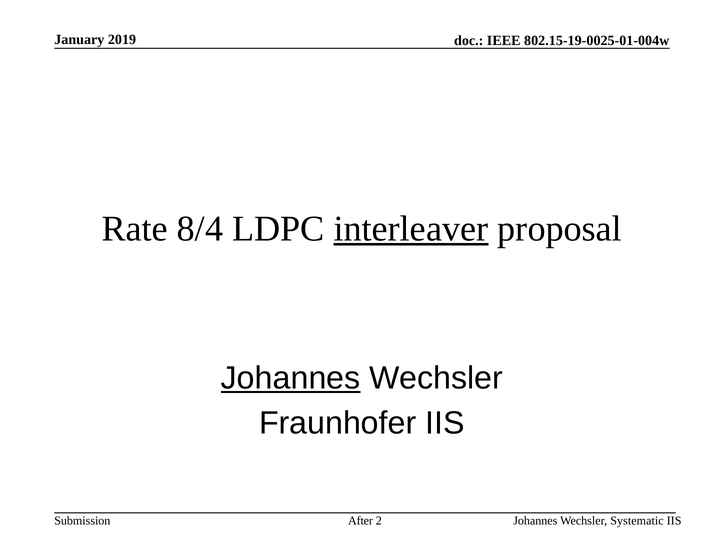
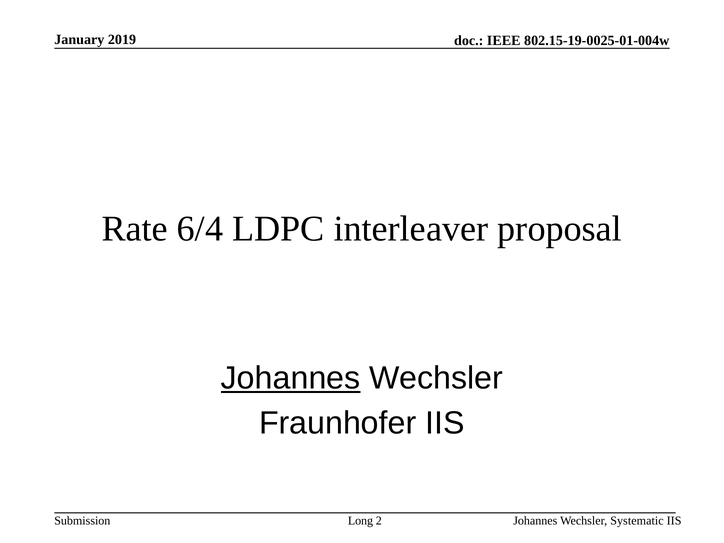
8/4: 8/4 -> 6/4 (200, 229)
interleaver underline: present -> none (411, 229)
After: After -> Long (361, 521)
